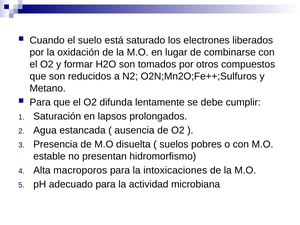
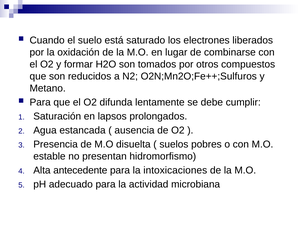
macroporos: macroporos -> antecedente (80, 170)
